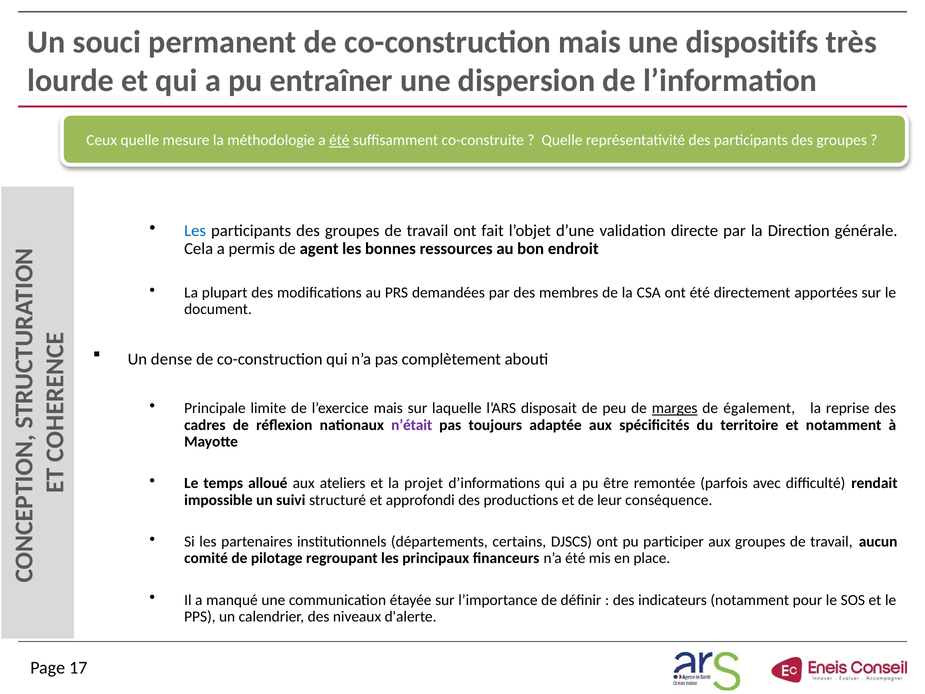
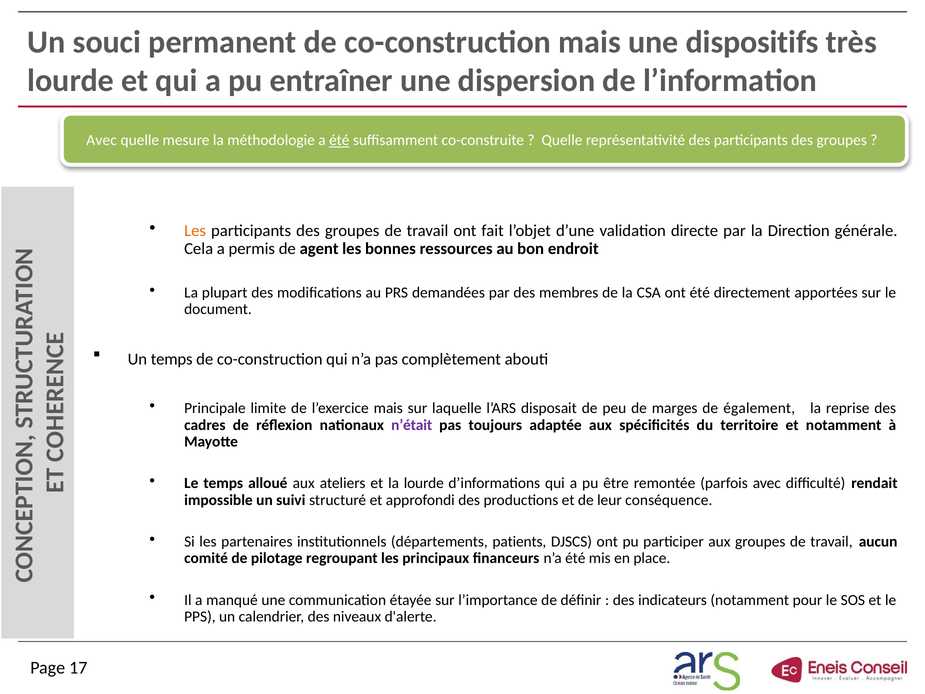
Ceux: Ceux -> Avec (102, 140)
Les colour: blue -> orange (195, 231)
Un dense: dense -> temps (172, 359)
marges underline: present -> none (675, 408)
la projet: projet -> lourde (424, 483)
certains: certains -> patients (519, 541)
